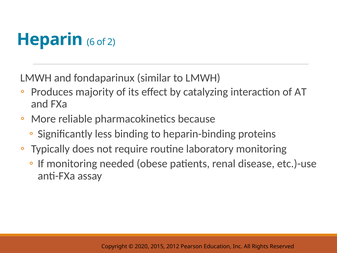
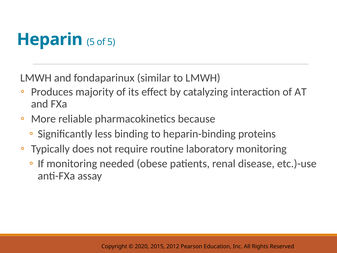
Heparin 6: 6 -> 5 (91, 42)
of 2: 2 -> 5 (111, 42)
